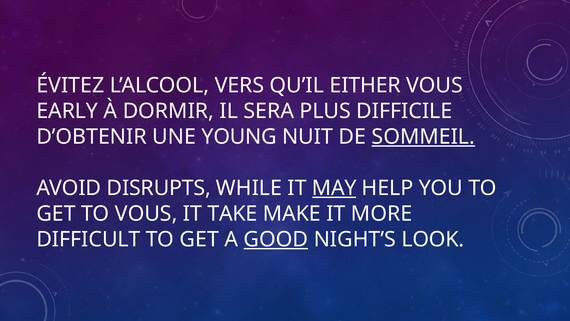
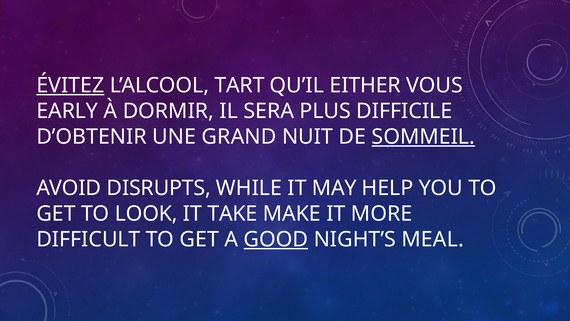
ÉVITEZ underline: none -> present (70, 85)
VERS: VERS -> TART (240, 85)
YOUNG: YOUNG -> GRAND (239, 137)
MAY underline: present -> none (334, 188)
TO VOUS: VOUS -> LOOK (146, 214)
LOOK: LOOK -> MEAL (433, 239)
